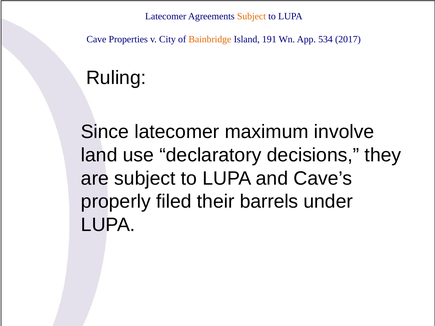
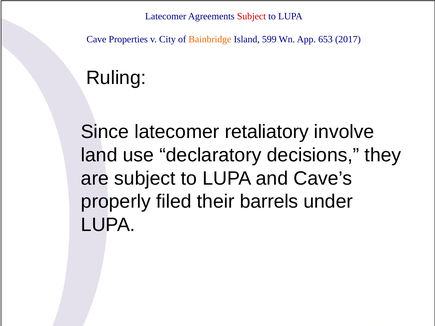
Subject colour: orange -> red (251, 16)
191: 191 -> 599 (269, 39)
534: 534 -> 653 (325, 39)
maximum: maximum -> retaliatory (267, 132)
